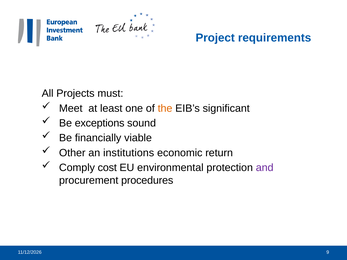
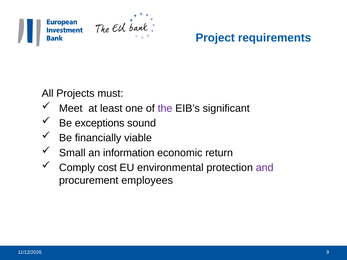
the colour: orange -> purple (165, 108)
Other: Other -> Small (72, 153)
institutions: institutions -> information (129, 153)
procedures: procedures -> employees (147, 180)
